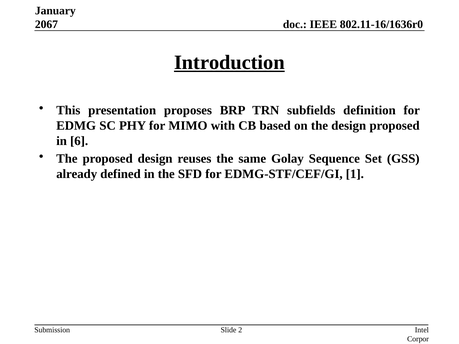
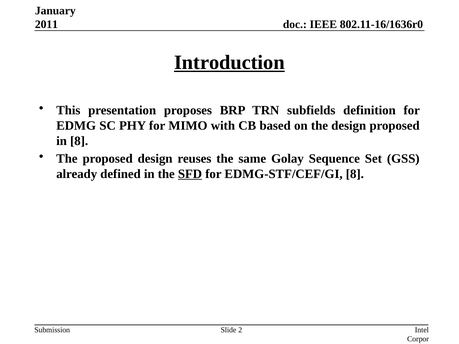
2067: 2067 -> 2011 (46, 24)
in 6: 6 -> 8 (79, 141)
SFD underline: none -> present (190, 174)
EDMG-STF/CEF/GI 1: 1 -> 8 (355, 174)
